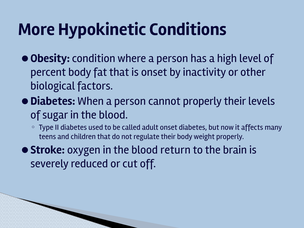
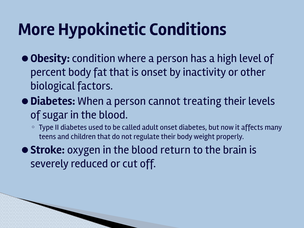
cannot properly: properly -> treating (202, 101)
